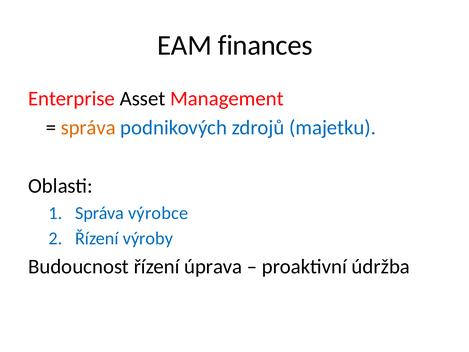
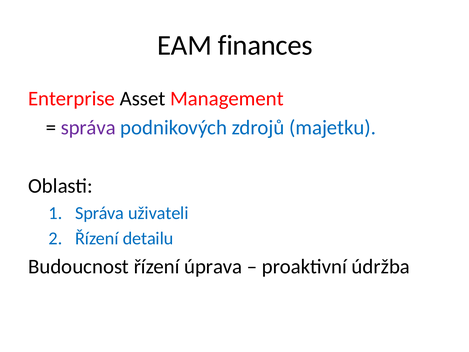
správa colour: orange -> purple (88, 128)
výrobce: výrobce -> uživateli (158, 213)
výroby: výroby -> detailu (148, 238)
